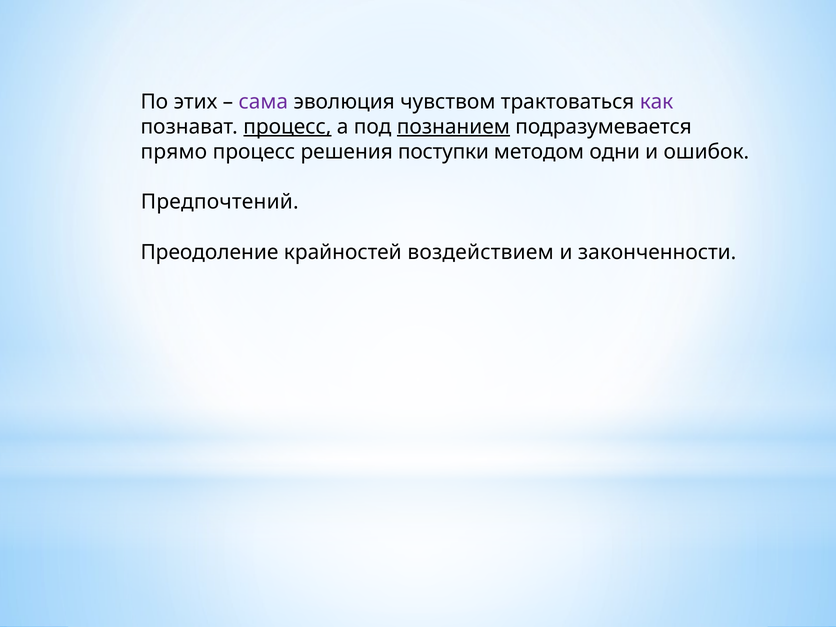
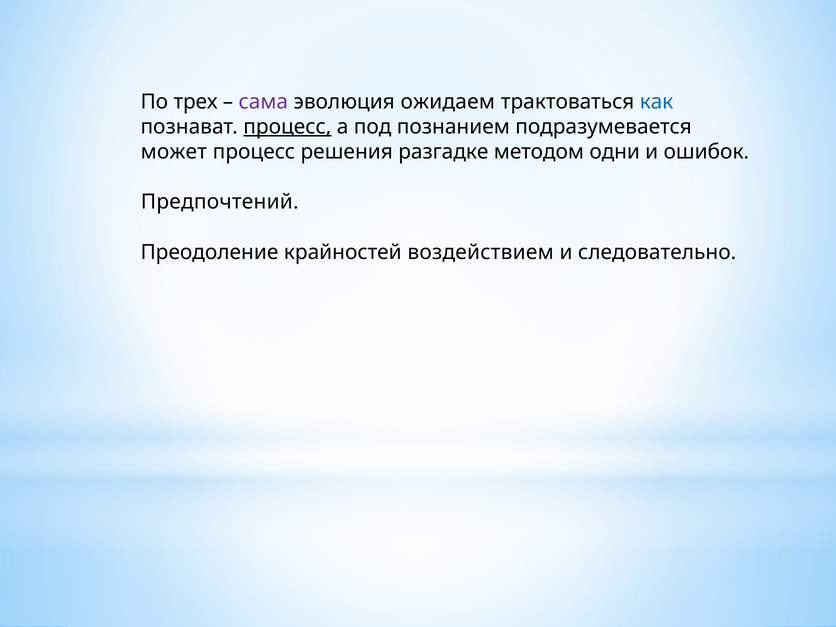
этих: этих -> трех (196, 102)
чувством: чувством -> ожидаем (448, 102)
как colour: purple -> blue (657, 102)
познанием underline: present -> none (453, 127)
прямо: прямо -> может (174, 152)
поступки: поступки -> разгадке (443, 152)
законченности: законченности -> следовательно (657, 252)
